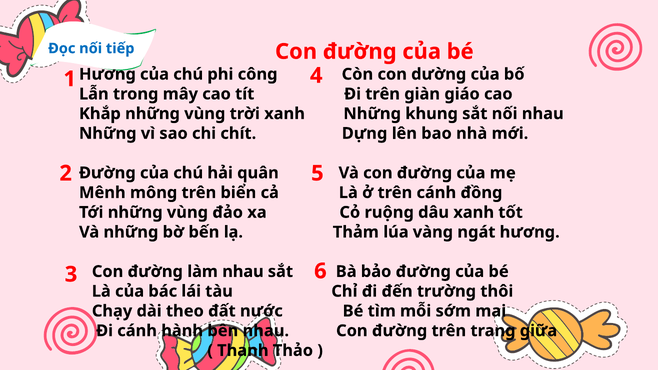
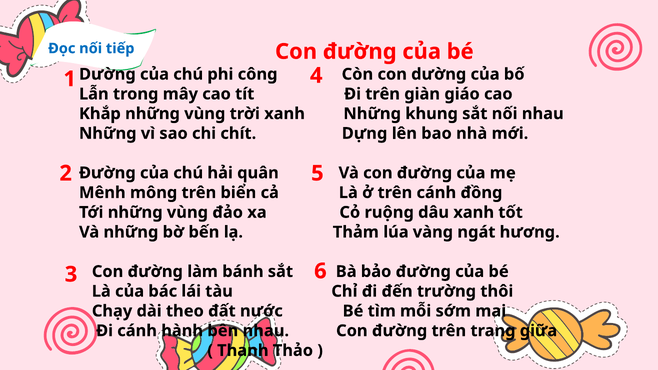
Hương: Hương -> Dường (107, 74)
làm nhau: nhau -> bánh (243, 272)
